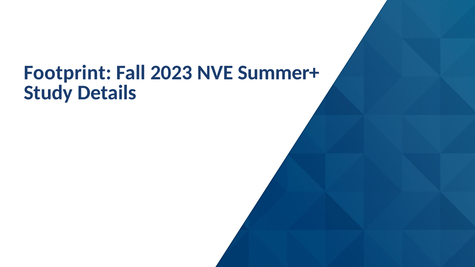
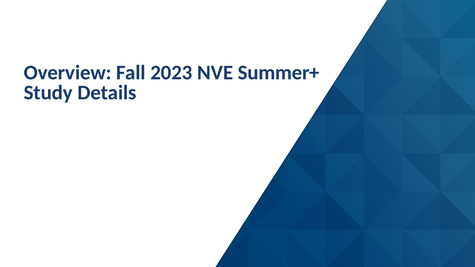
Footprint: Footprint -> Overview (68, 73)
